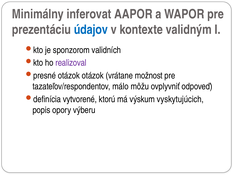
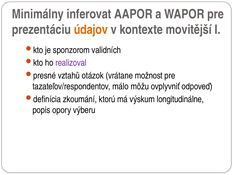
údajov colour: blue -> orange (91, 30)
validným: validným -> movitější (189, 30)
otázok: otázok -> vztahů (69, 75)
vytvorené: vytvorené -> zkoumání (80, 99)
vyskytujúcich: vyskytujúcich -> longitudinálne (180, 99)
